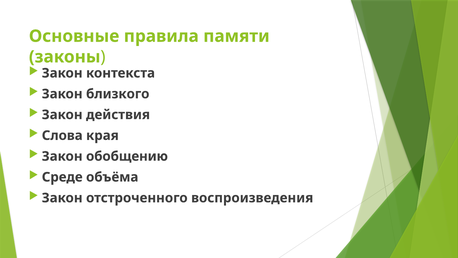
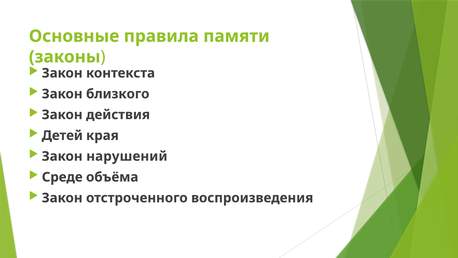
Слова: Слова -> Детей (62, 135)
обобщению: обобщению -> нарушений (127, 156)
